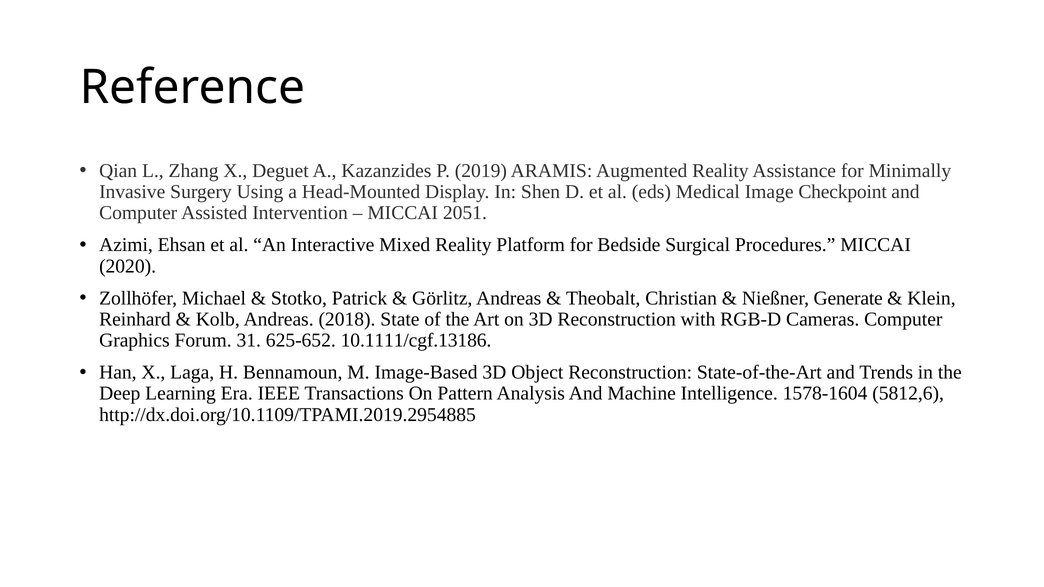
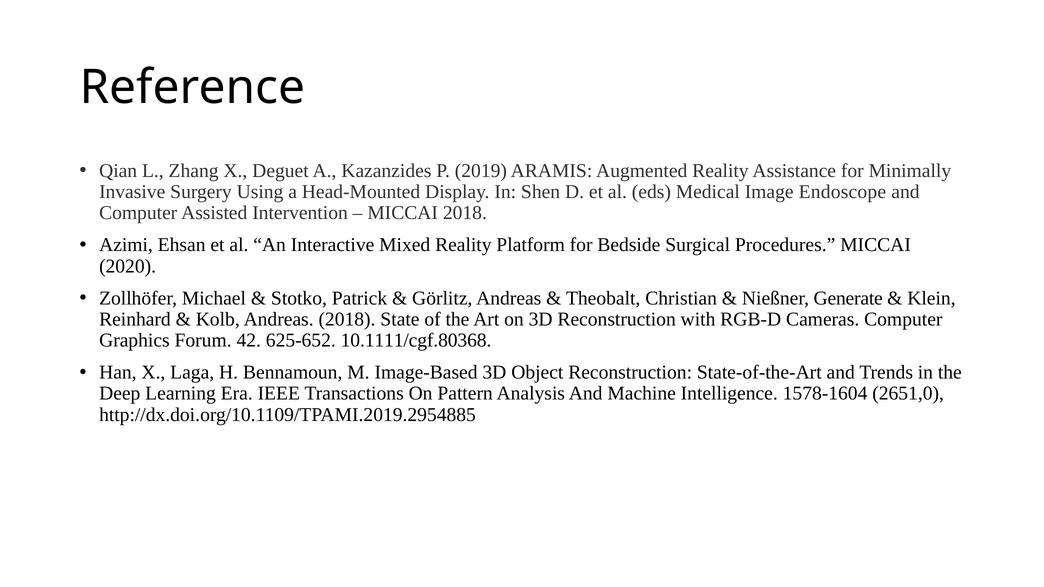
Checkpoint: Checkpoint -> Endoscope (842, 192)
MICCAI 2051: 2051 -> 2018 (465, 213)
31: 31 -> 42 (249, 340)
10.1111/cgf.13186: 10.1111/cgf.13186 -> 10.1111/cgf.80368 (416, 340)
5812,6: 5812,6 -> 2651,0 (908, 394)
